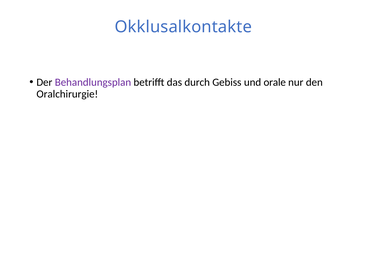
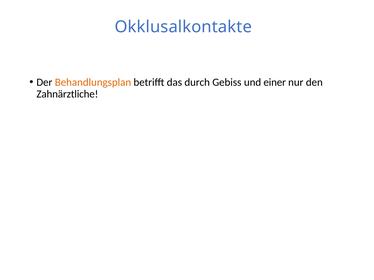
Behandlungsplan colour: purple -> orange (93, 82)
orale: orale -> einer (275, 82)
Oralchirurgie: Oralchirurgie -> Zahnärztliche (67, 94)
